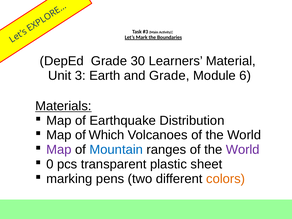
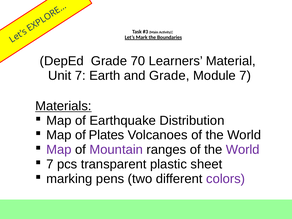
30: 30 -> 70 (138, 61)
Unit 3: 3 -> 7 (80, 76)
Module 6: 6 -> 7 (245, 76)
Which: Which -> Plates (107, 135)
Mountain colour: blue -> purple (116, 150)
0: 0 -> 7 (50, 164)
colors colour: orange -> purple (226, 179)
